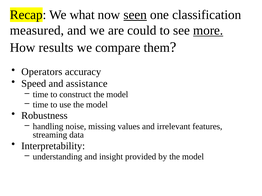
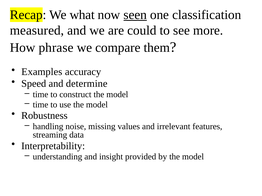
more underline: present -> none (208, 31)
results: results -> phrase (56, 48)
Operators: Operators -> Examples (42, 72)
assistance: assistance -> determine (87, 84)
